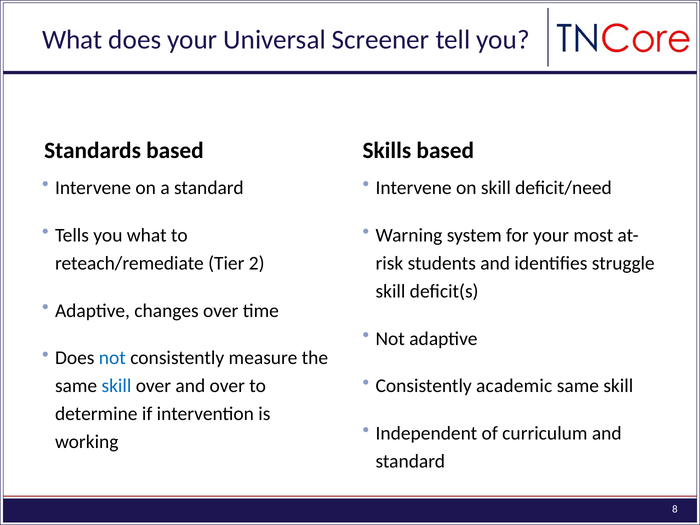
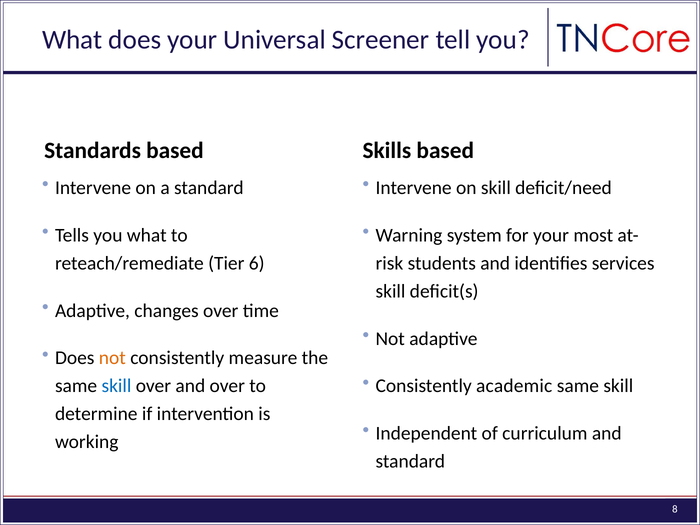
2: 2 -> 6 (257, 263)
struggle: struggle -> services (623, 263)
not colour: blue -> orange (112, 358)
